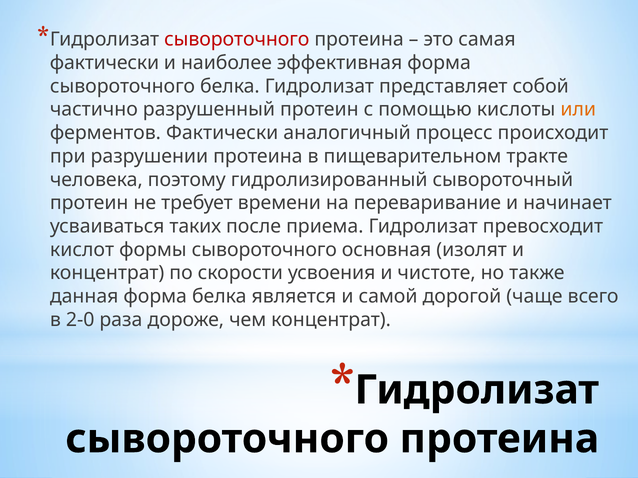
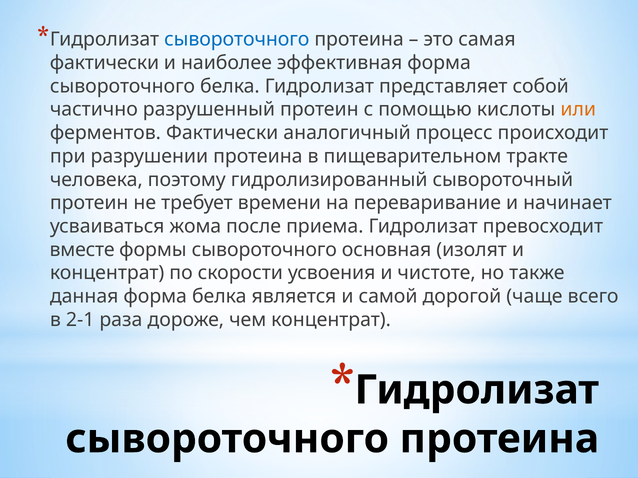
сывороточного colour: red -> blue (237, 39)
таких: таких -> жома (195, 227)
кислот: кислот -> вместе (82, 250)
2-0: 2-0 -> 2-1 (80, 320)
